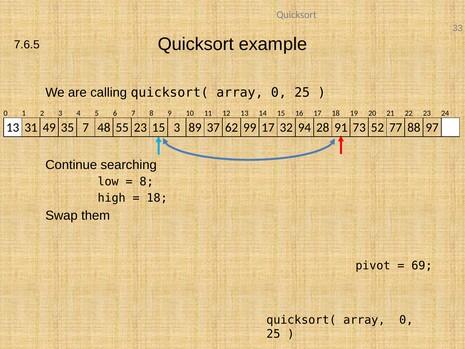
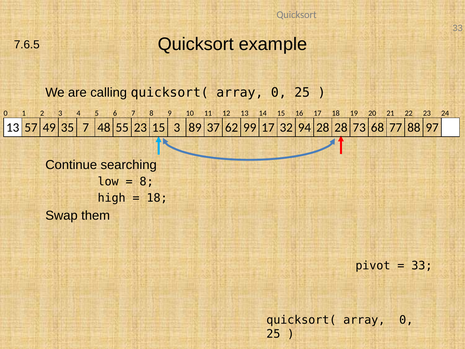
31: 31 -> 57 (31, 127)
28 91: 91 -> 28 (341, 127)
52: 52 -> 68 (377, 127)
69: 69 -> 33 (422, 266)
